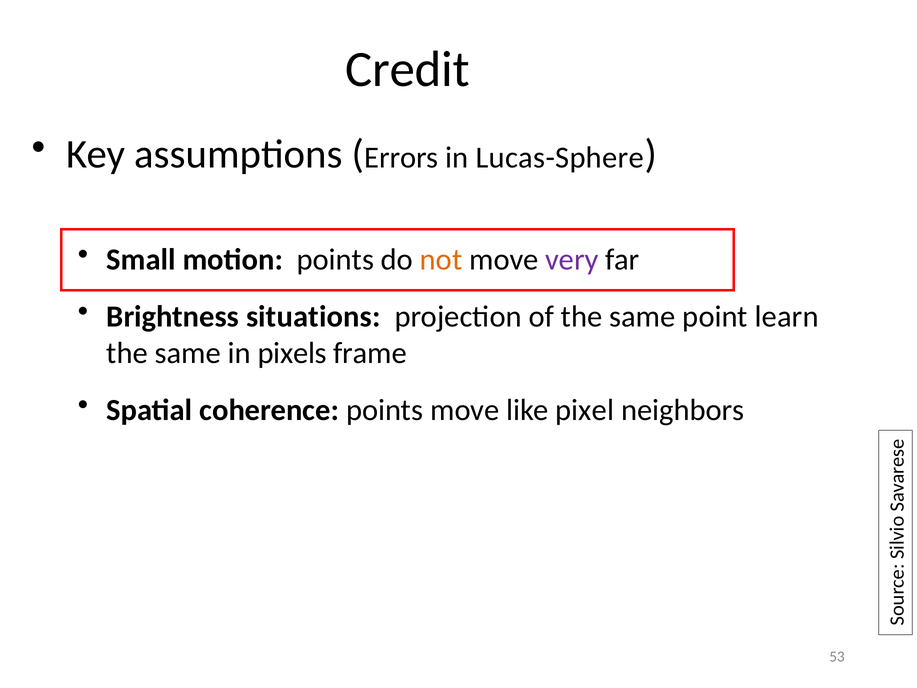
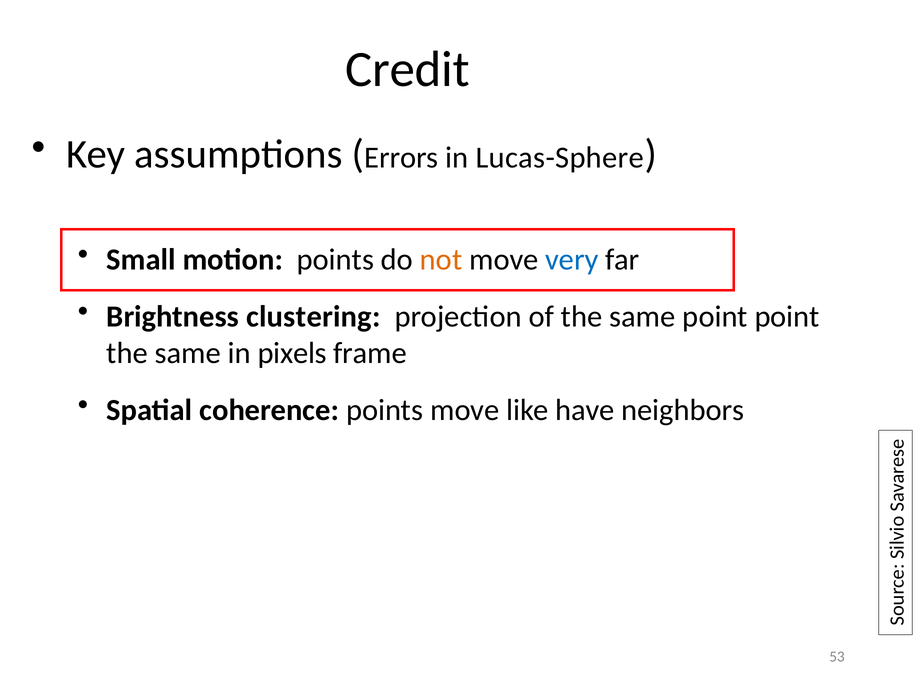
very colour: purple -> blue (572, 259)
situations: situations -> clustering (313, 316)
point learn: learn -> point (787, 316)
pixel: pixel -> have (585, 410)
